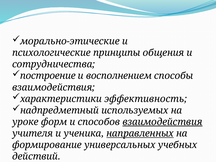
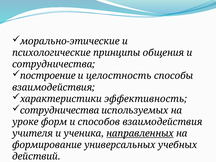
восполнением: восполнением -> целостность (119, 76)
надпредметный: надпредметный -> сотрудничества (60, 110)
взаимодействия underline: present -> none (162, 122)
